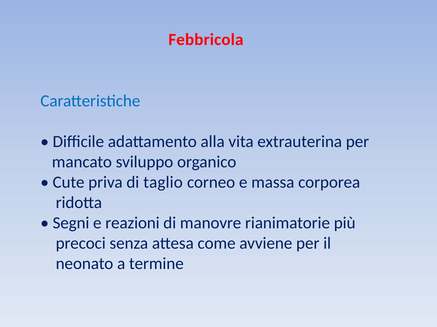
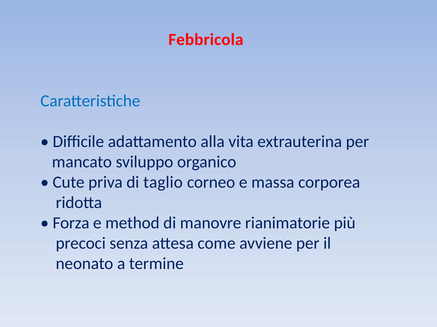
Segni: Segni -> Forza (71, 223)
reazioni: reazioni -> method (132, 223)
